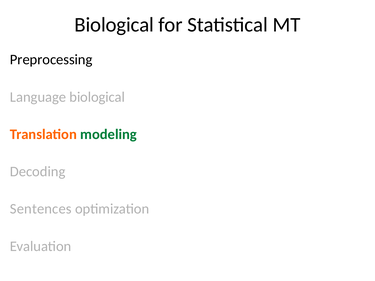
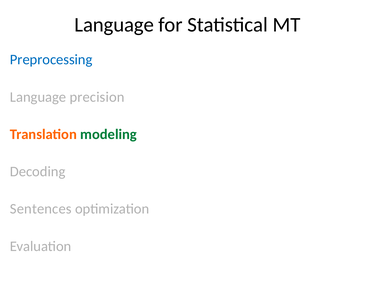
Biological: Biological -> Language (114, 25)
Preprocessing colour: black -> blue (51, 60)
Language biological: biological -> precision (97, 97)
